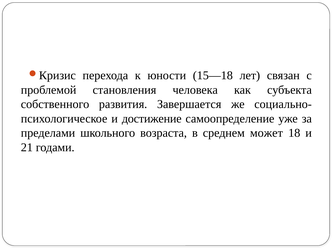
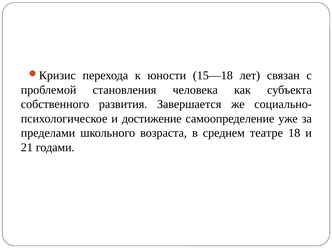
может: может -> театре (266, 133)
